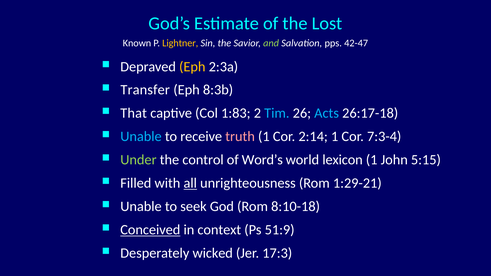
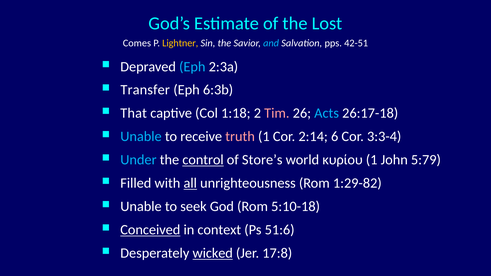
Known: Known -> Comes (137, 43)
and colour: light green -> light blue (271, 43)
42-47: 42-47 -> 42-51 (356, 43)
Eph colour: yellow -> light blue (192, 67)
8:3b: 8:3b -> 6:3b (218, 90)
1:83: 1:83 -> 1:18 (236, 113)
Tim colour: light blue -> pink (277, 113)
2:14 1: 1 -> 6 (335, 137)
7:3-4: 7:3-4 -> 3:3-4 (384, 137)
Under colour: light green -> light blue (138, 160)
control underline: none -> present (203, 160)
Word’s: Word’s -> Store’s (262, 160)
lexicon: lexicon -> κυρίου (343, 160)
5:15: 5:15 -> 5:79 (426, 160)
1:29-21: 1:29-21 -> 1:29-82 (357, 183)
8:10-18: 8:10-18 -> 5:10-18 (296, 207)
51:9: 51:9 -> 51:6 (280, 230)
wicked underline: none -> present (213, 253)
17:3: 17:3 -> 17:8 (277, 253)
